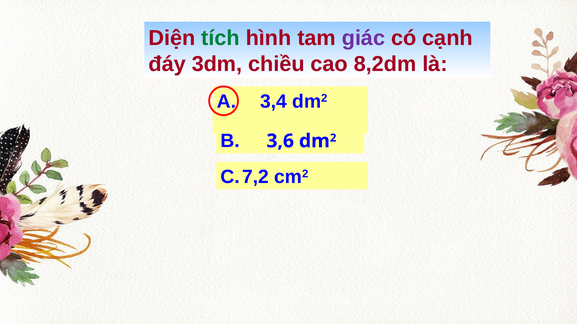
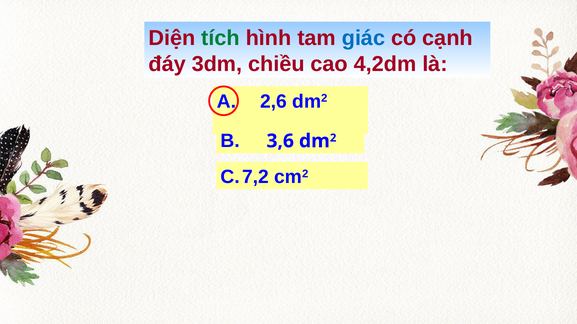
giác colour: purple -> blue (363, 38)
8,2dm: 8,2dm -> 4,2dm (385, 64)
3,4: 3,4 -> 2,6 (274, 102)
